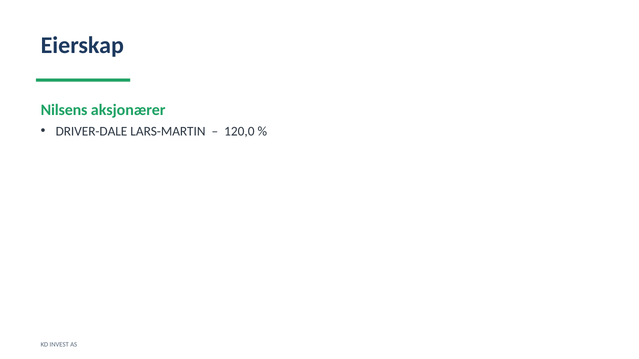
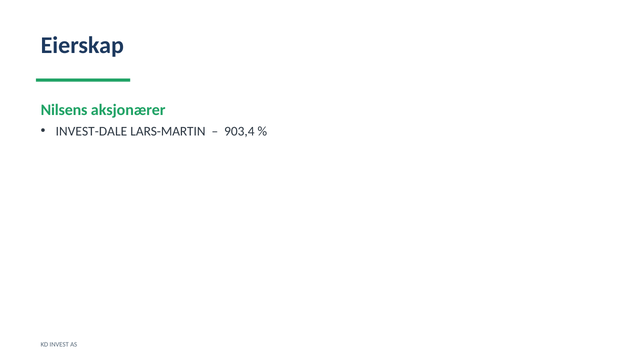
DRIVER-DALE: DRIVER-DALE -> INVEST-DALE (91, 131)
120,0: 120,0 -> 903,4 (239, 131)
